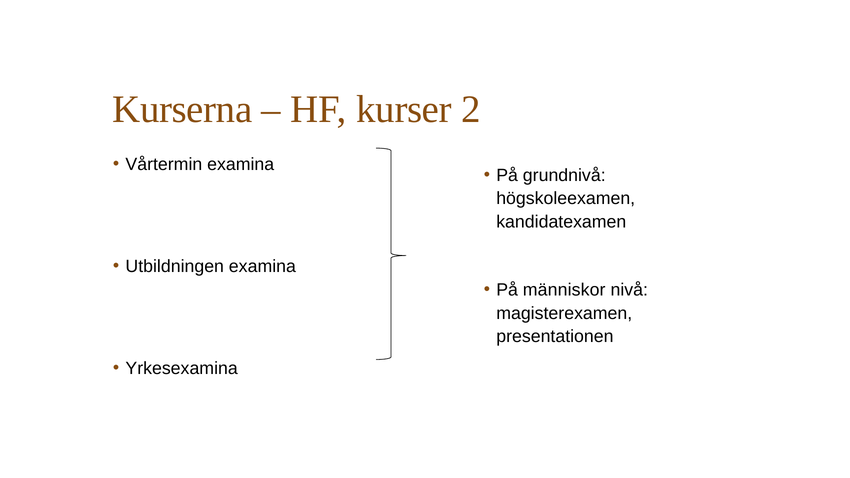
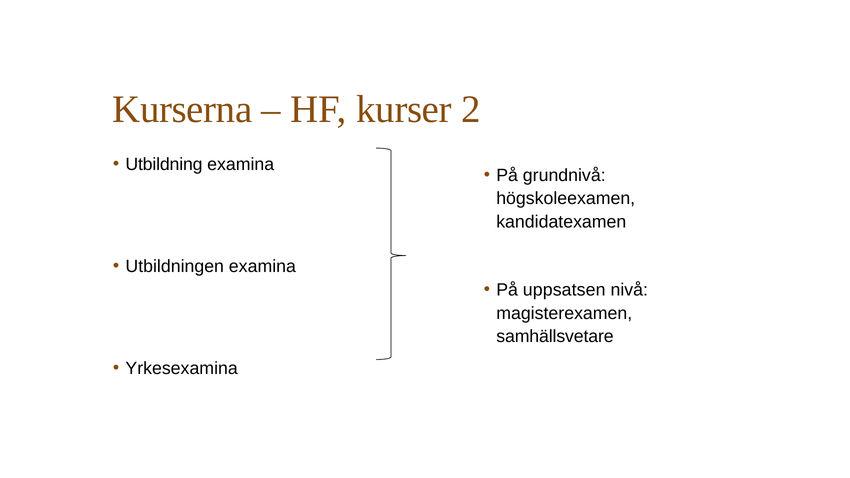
Vårtermin: Vårtermin -> Utbildning (164, 165)
människor: människor -> uppsatsen (564, 290)
presentationen: presentationen -> samhällsvetare (555, 337)
